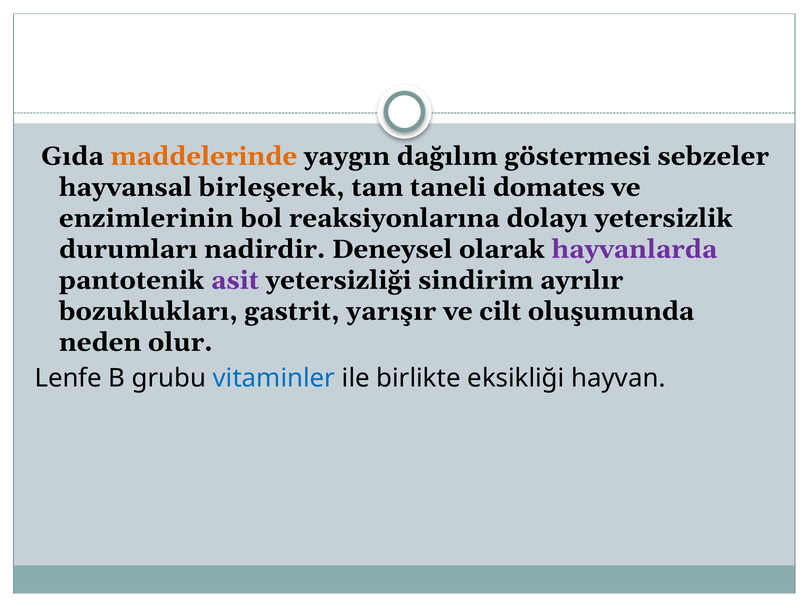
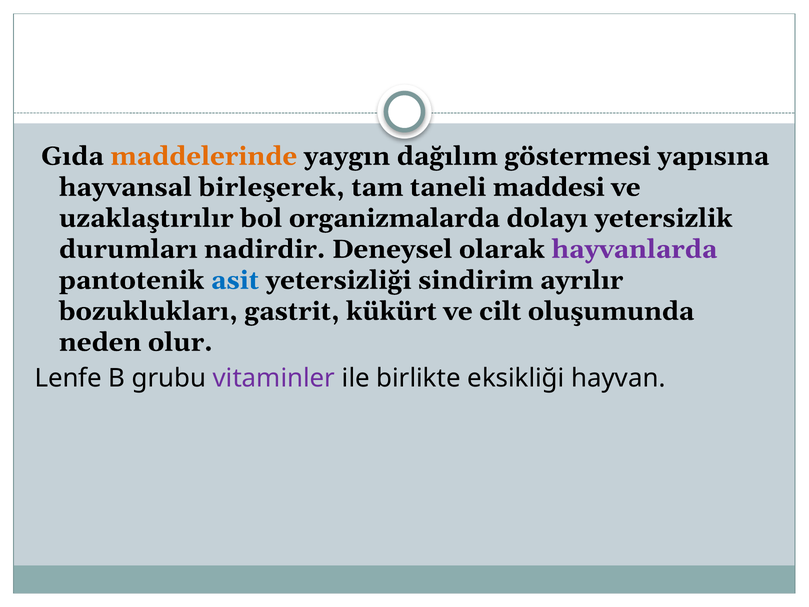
sebzeler: sebzeler -> yapısına (713, 156)
domates: domates -> maddesi (549, 187)
enzimlerinin: enzimlerinin -> uzaklaştırılır (146, 218)
reaksiyonlarına: reaksiyonlarına -> organizmalarda (394, 218)
asit colour: purple -> blue (235, 280)
yarışır: yarışır -> kükürt (391, 311)
vitaminler colour: blue -> purple (274, 378)
